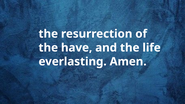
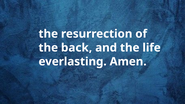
have: have -> back (77, 48)
